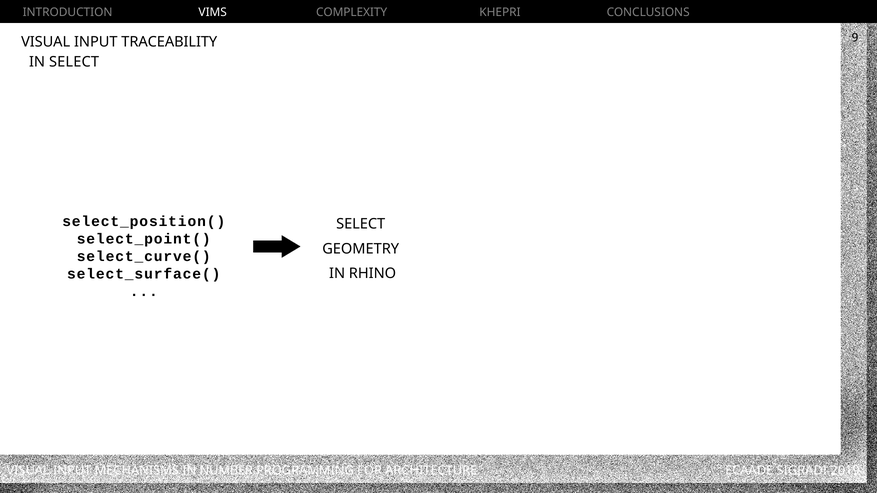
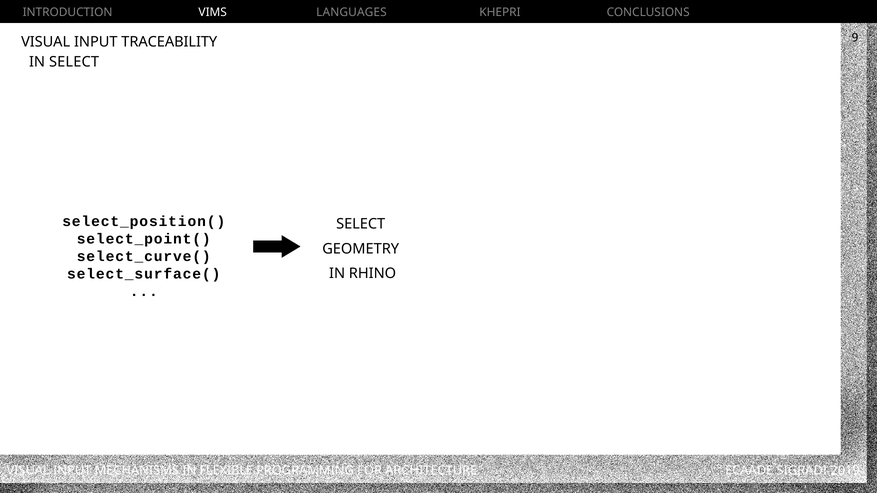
COMPLEXITY: COMPLEXITY -> LANGUAGES (351, 12)
NUMBER: NUMBER -> FLEXIBLE (226, 471)
